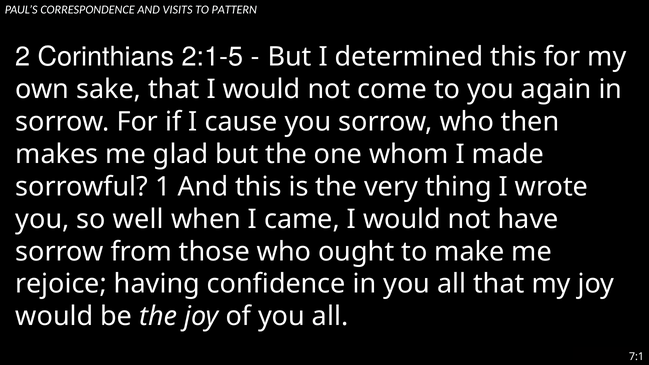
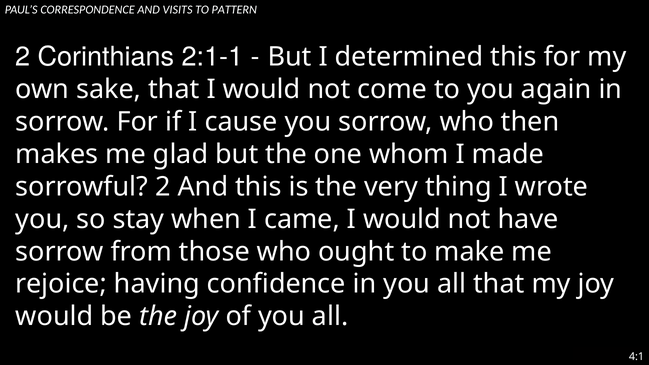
2:1-5: 2:1-5 -> 2:1-1 (213, 57)
sorrowful 1: 1 -> 2 (163, 187)
well: well -> stay (138, 219)
7:1: 7:1 -> 4:1 (637, 357)
